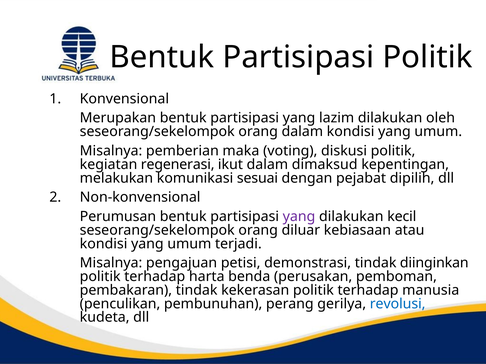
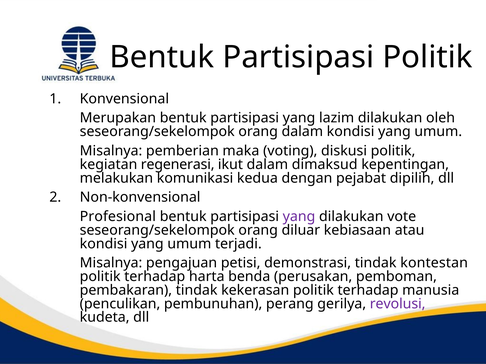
sesuai: sesuai -> kedua (257, 178)
Perumusan: Perumusan -> Profesional (118, 217)
kecil: kecil -> vote (402, 217)
diinginkan: diinginkan -> kontestan (434, 263)
revolusi colour: blue -> purple (398, 304)
